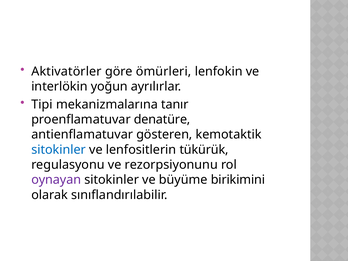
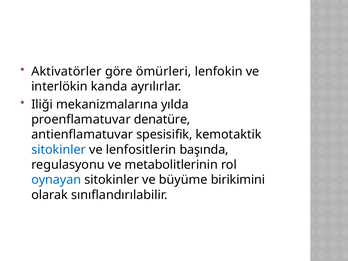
yoğun: yoğun -> kanda (109, 86)
Tipi: Tipi -> Iliği (42, 104)
tanır: tanır -> yılda (175, 104)
gösteren: gösteren -> spesisifik (164, 135)
tükürük: tükürük -> başında (204, 150)
rezorpsiyonunu: rezorpsiyonunu -> metabolitlerinin (171, 165)
oynayan colour: purple -> blue (56, 180)
